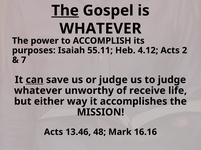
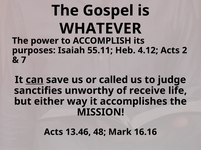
The underline: present -> none (65, 11)
or judge: judge -> called (113, 80)
whatever: whatever -> sanctifies (38, 91)
